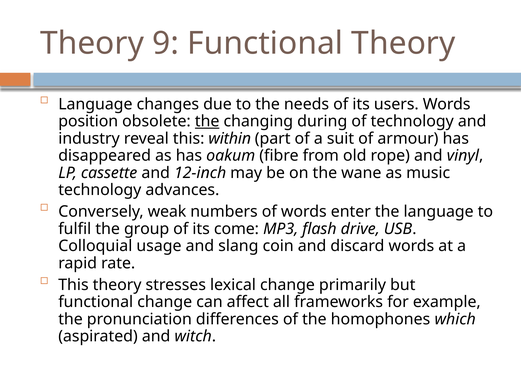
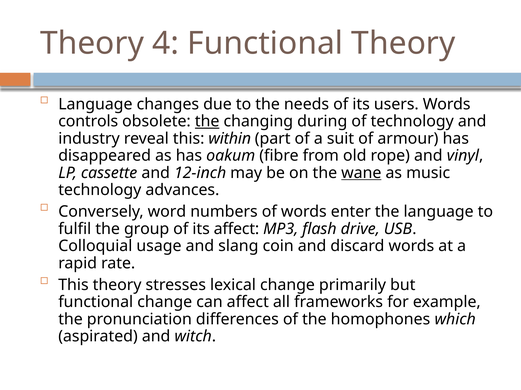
9: 9 -> 4 (166, 43)
position: position -> controls (88, 122)
wane underline: none -> present (361, 173)
weak: weak -> word (167, 212)
its come: come -> affect (236, 229)
